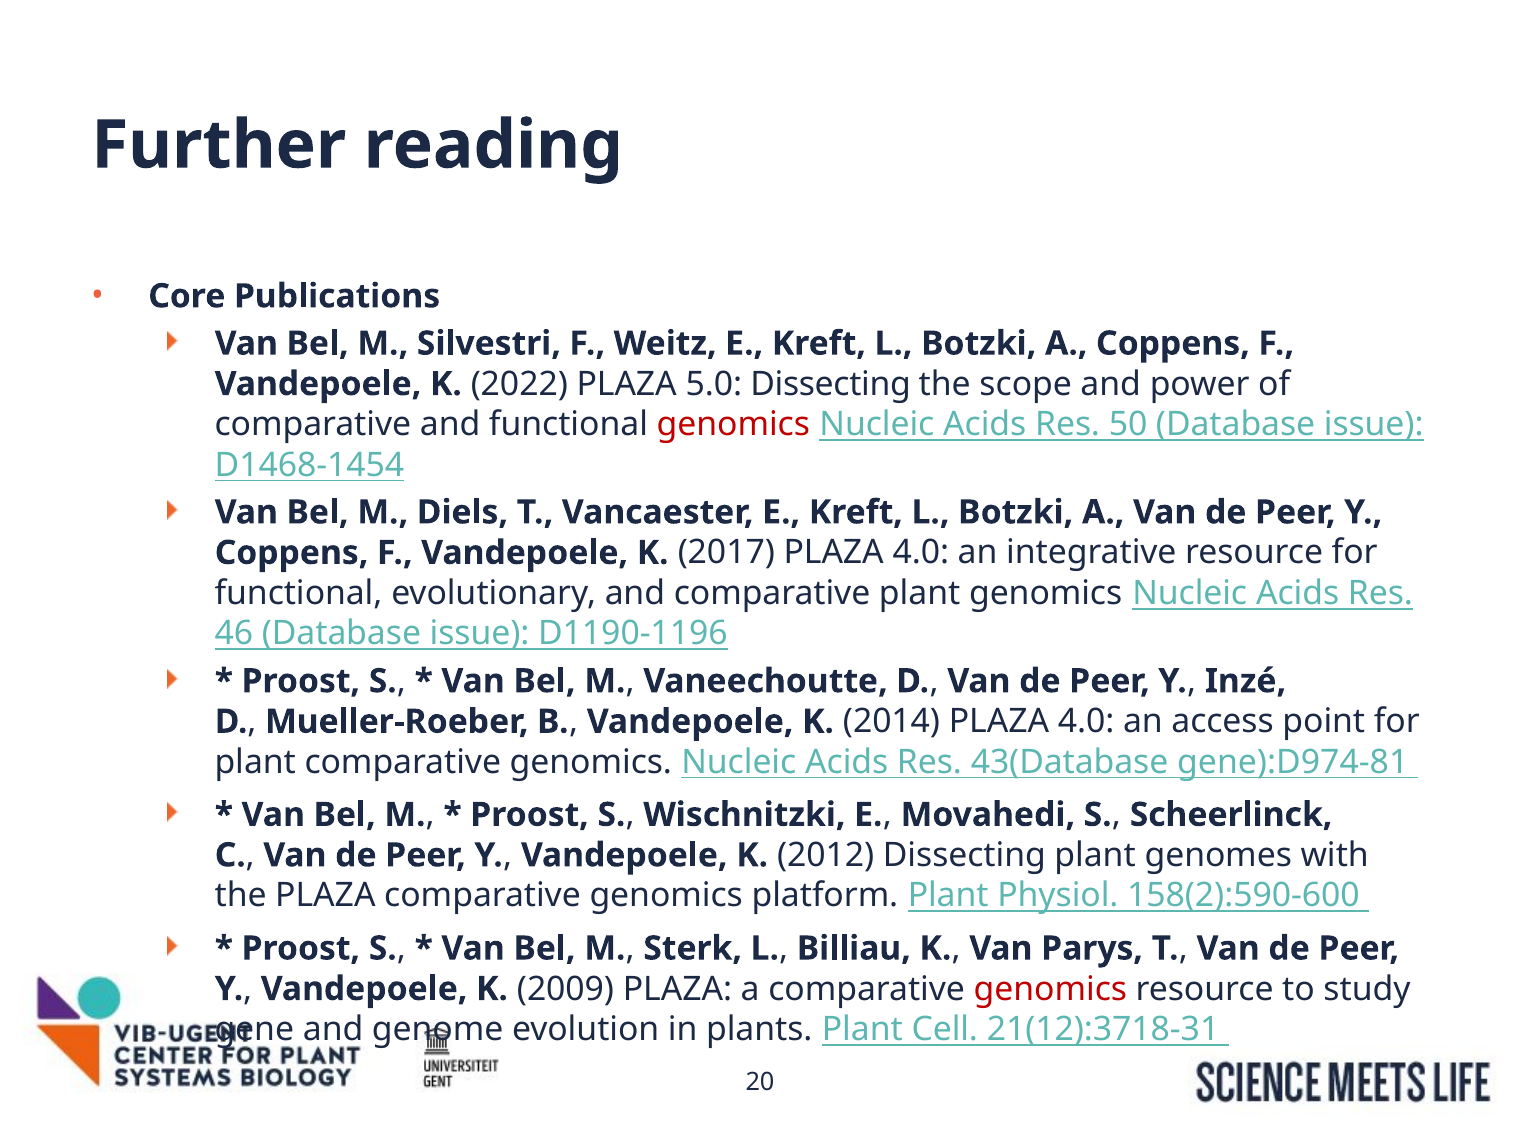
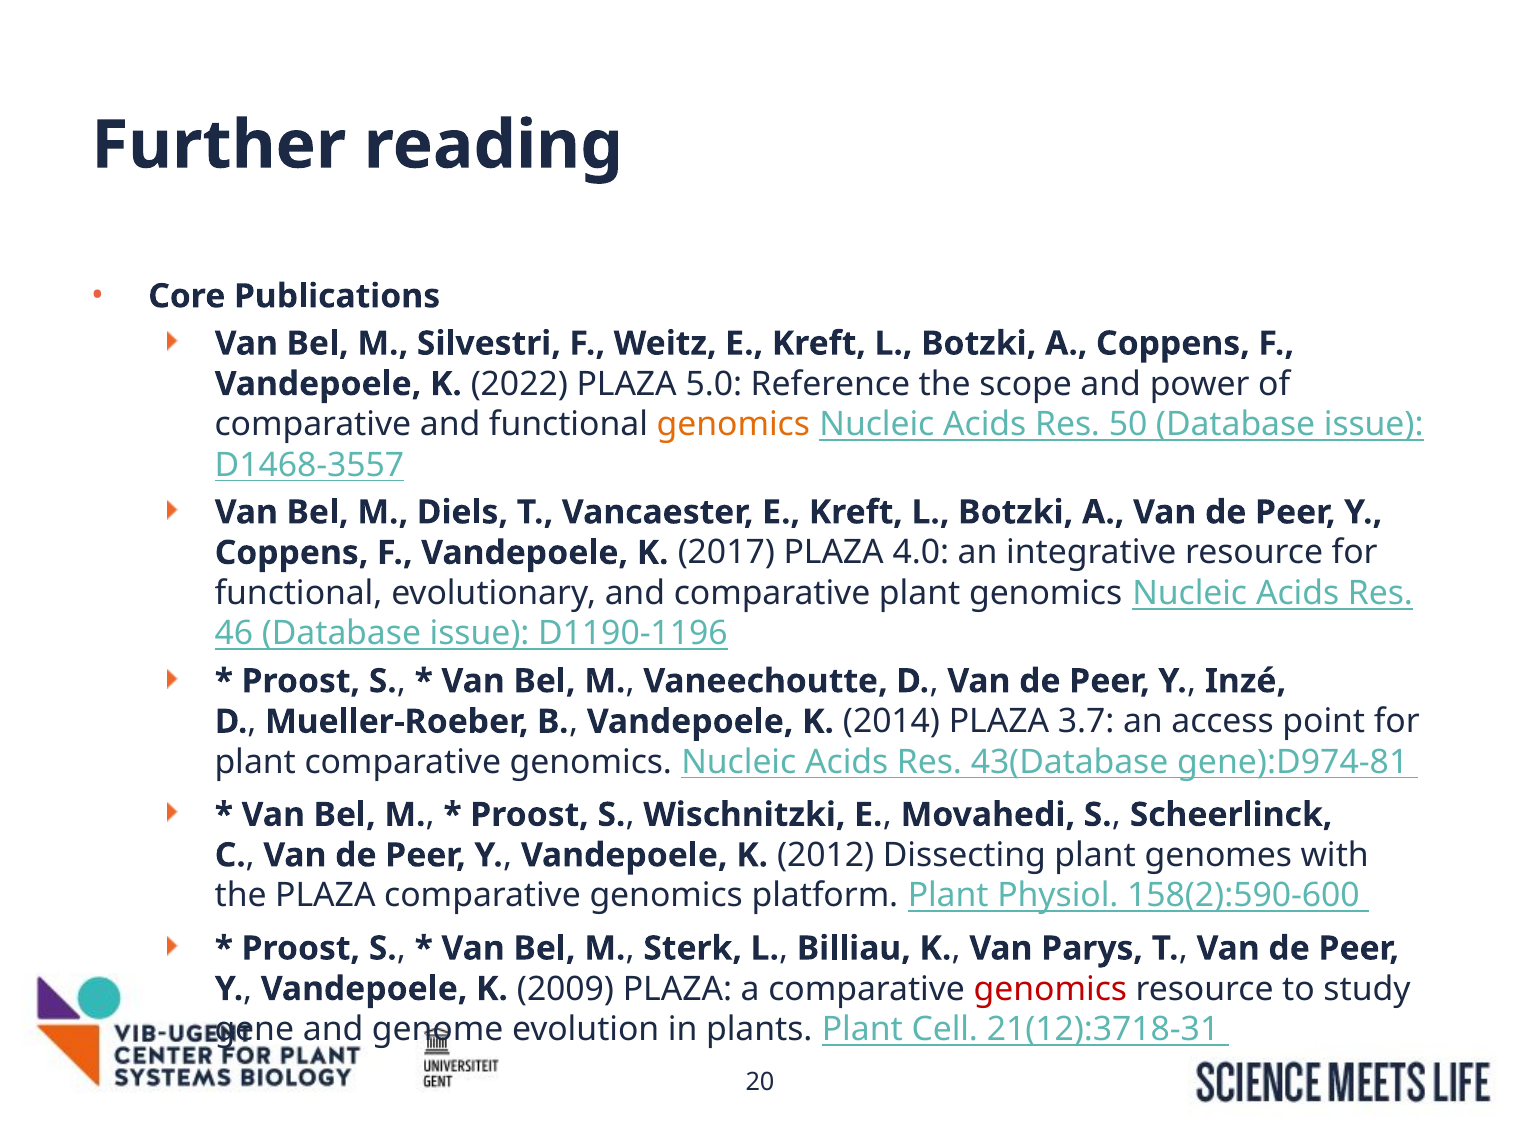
5.0 Dissecting: Dissecting -> Reference (830, 384)
genomics colour: red -> orange (733, 425)
D1468-1454: D1468-1454 -> D1468-3557 (309, 465)
2014 PLAZA 4.0: 4.0 -> 3.7 (1086, 722)
